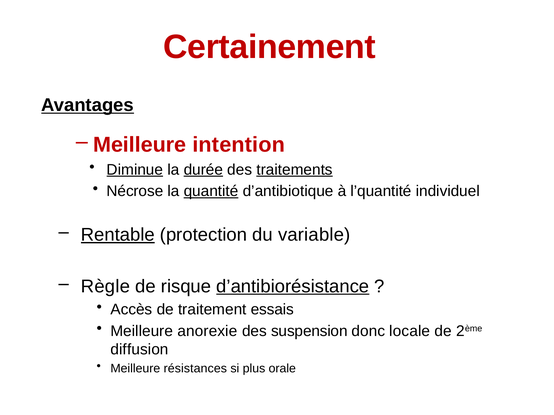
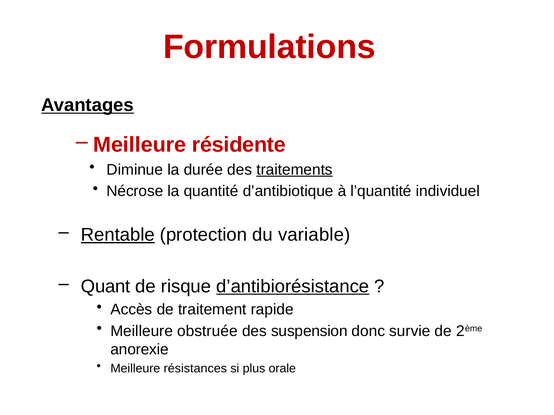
Certainement: Certainement -> Formulations (269, 47)
intention: intention -> résidente (239, 145)
Diminue underline: present -> none (135, 170)
durée underline: present -> none (203, 170)
quantité underline: present -> none (211, 191)
Règle: Règle -> Quant (106, 287)
essais: essais -> rapide (272, 310)
anorexie: anorexie -> obstruée (207, 331)
locale: locale -> survie (410, 331)
diffusion: diffusion -> anorexie (140, 350)
